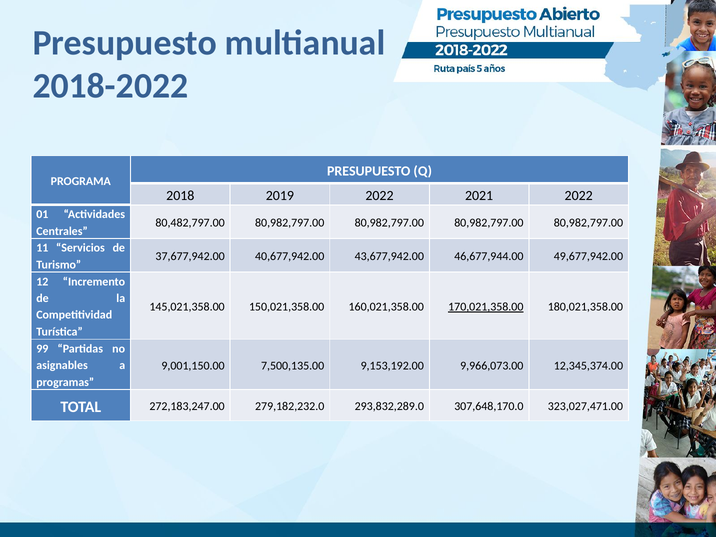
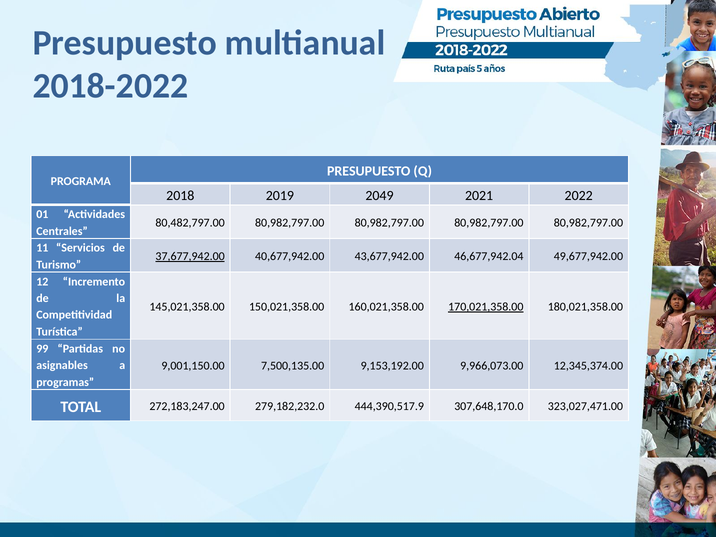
2019 2022: 2022 -> 2049 (379, 196)
37,677,942.00 underline: none -> present (190, 256)
46,677,944.00: 46,677,944.00 -> 46,677,942.04 (489, 256)
293,832,289.0: 293,832,289.0 -> 444,390,517.9 (389, 406)
